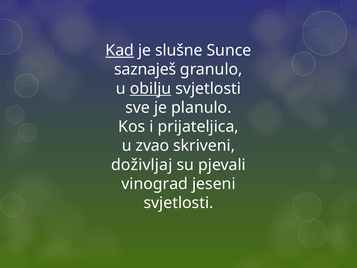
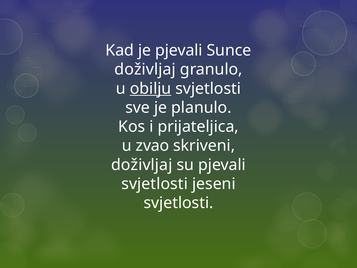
Kad underline: present -> none (120, 50)
je slušne: slušne -> pjevali (179, 50)
saznaješ: saznaješ -> doživljaj (145, 69)
vinograd: vinograd -> svjetlosti (155, 184)
